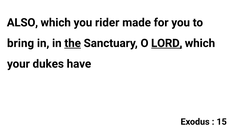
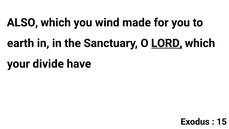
rider: rider -> wind (107, 23)
bring: bring -> earth (21, 43)
the underline: present -> none (73, 43)
dukes: dukes -> divide (48, 64)
